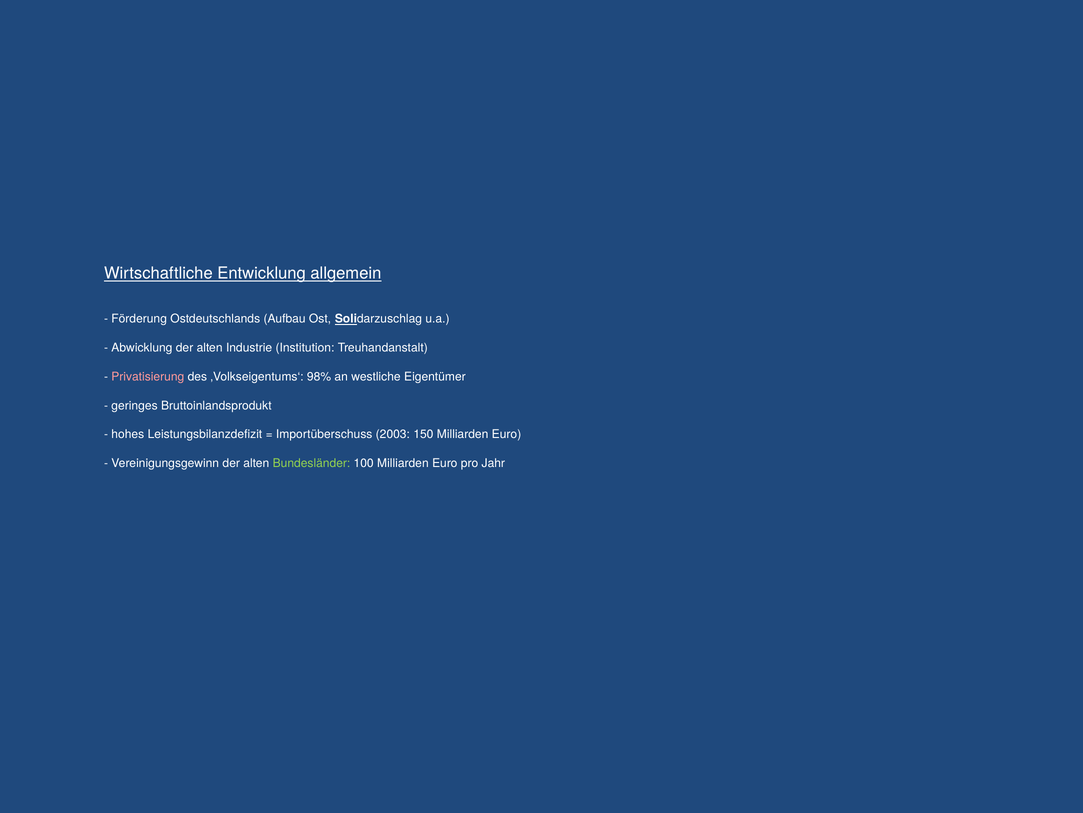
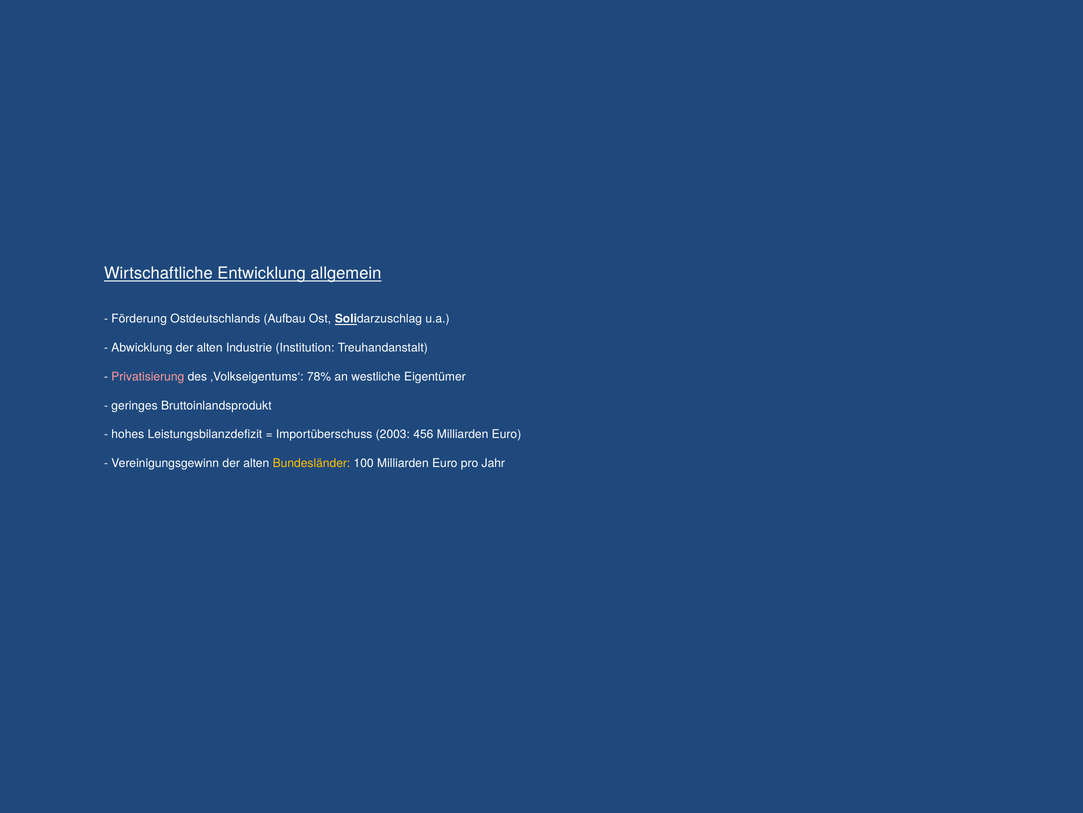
98%: 98% -> 78% (319, 376)
150: 150 -> 456 (423, 434)
Bundesländer colour: light green -> yellow (311, 463)
